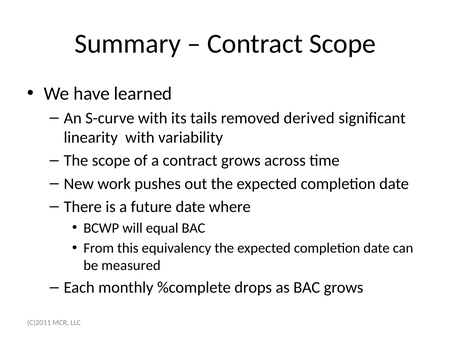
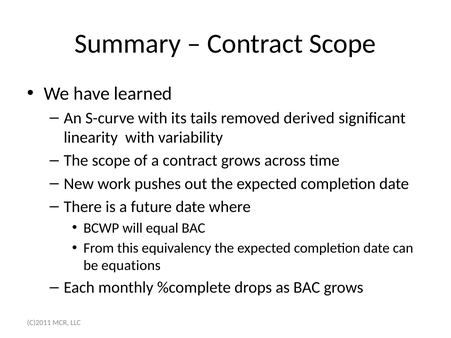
measured: measured -> equations (131, 266)
